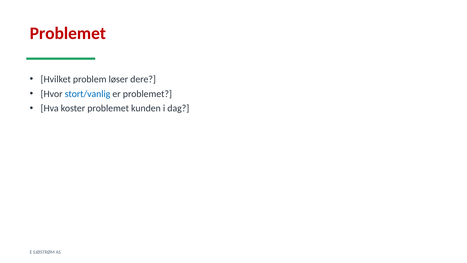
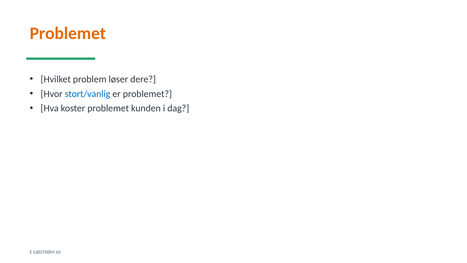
Problemet colour: red -> orange (68, 33)
